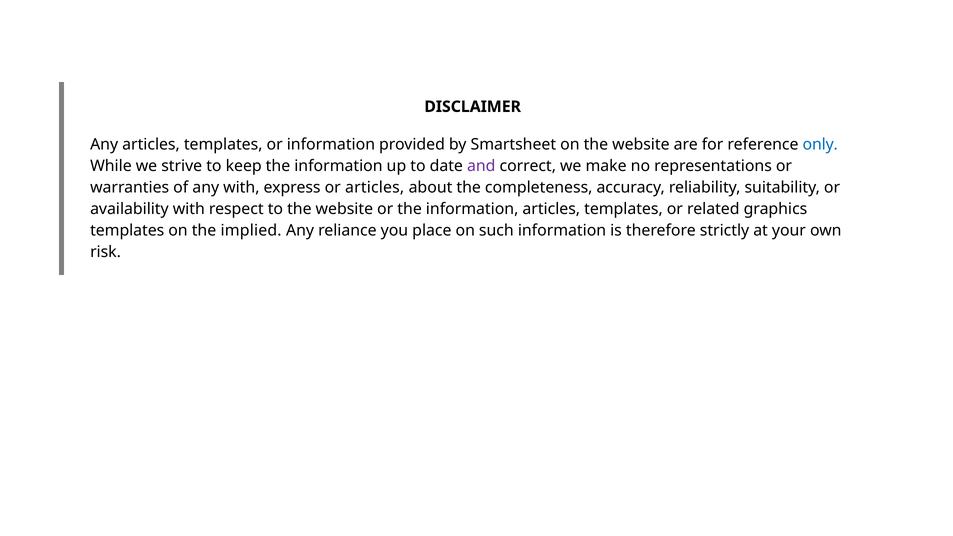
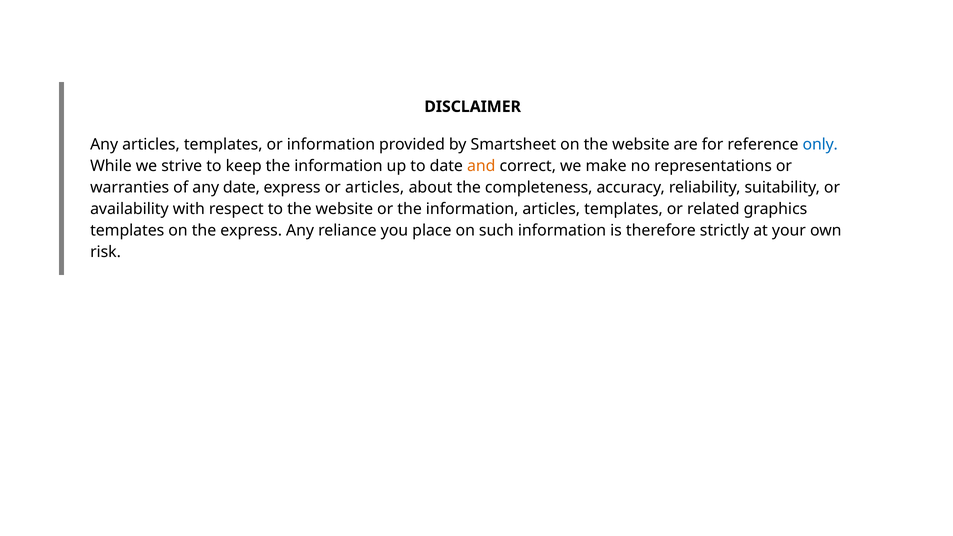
and colour: purple -> orange (481, 166)
any with: with -> date (241, 188)
the implied: implied -> express (251, 231)
